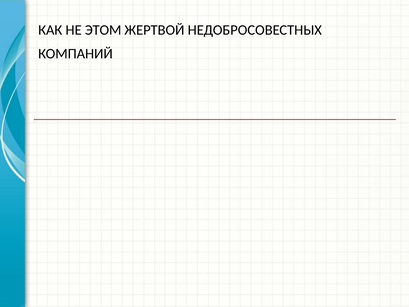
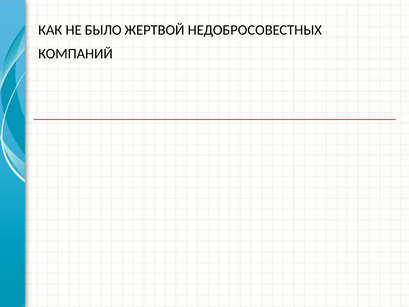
ЭТОМ: ЭТОМ -> БЫЛО (103, 30)
